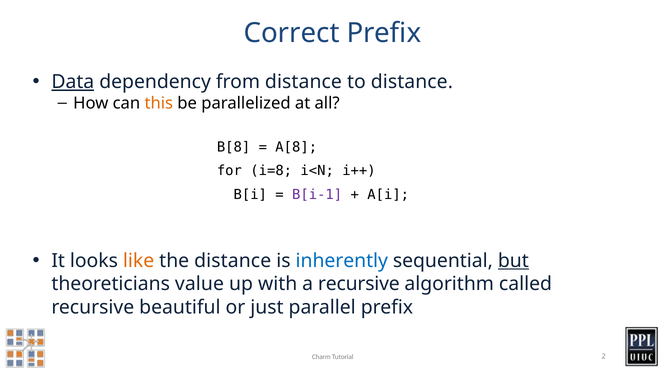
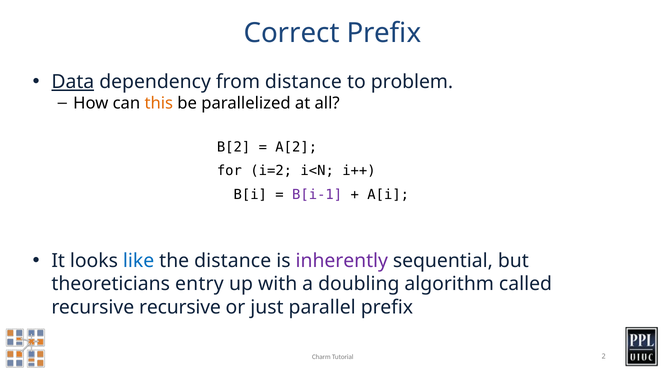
to distance: distance -> problem (412, 82)
B[8: B[8 -> B[2 (234, 147)
A[8: A[8 -> A[2 (296, 147)
i=8: i=8 -> i=2 (271, 171)
like colour: orange -> blue (139, 261)
inherently colour: blue -> purple (342, 261)
but underline: present -> none (513, 261)
value: value -> entry (199, 284)
a recursive: recursive -> doubling (359, 284)
recursive beautiful: beautiful -> recursive (180, 307)
